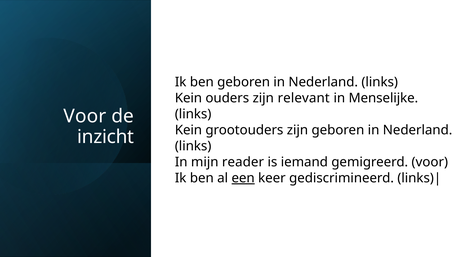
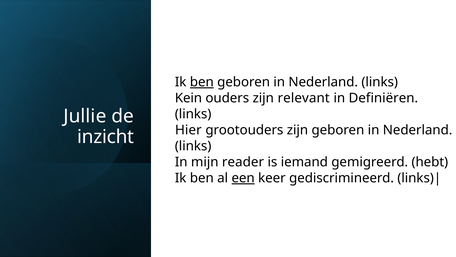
ben underline: none -> present (202, 82)
Menselijke: Menselijke -> Definiëren (383, 98)
Voor: Voor -> Jullie (85, 116)
Kein: Kein -> Hier (188, 130)
gemigreerd voor: voor -> hebt (430, 162)
